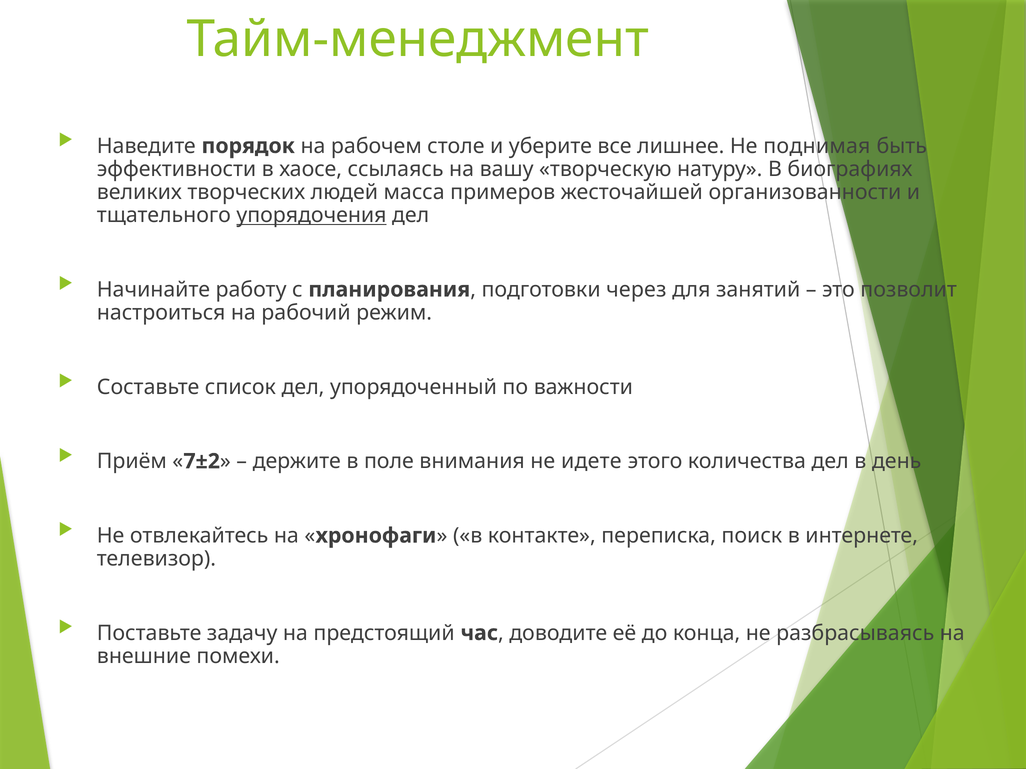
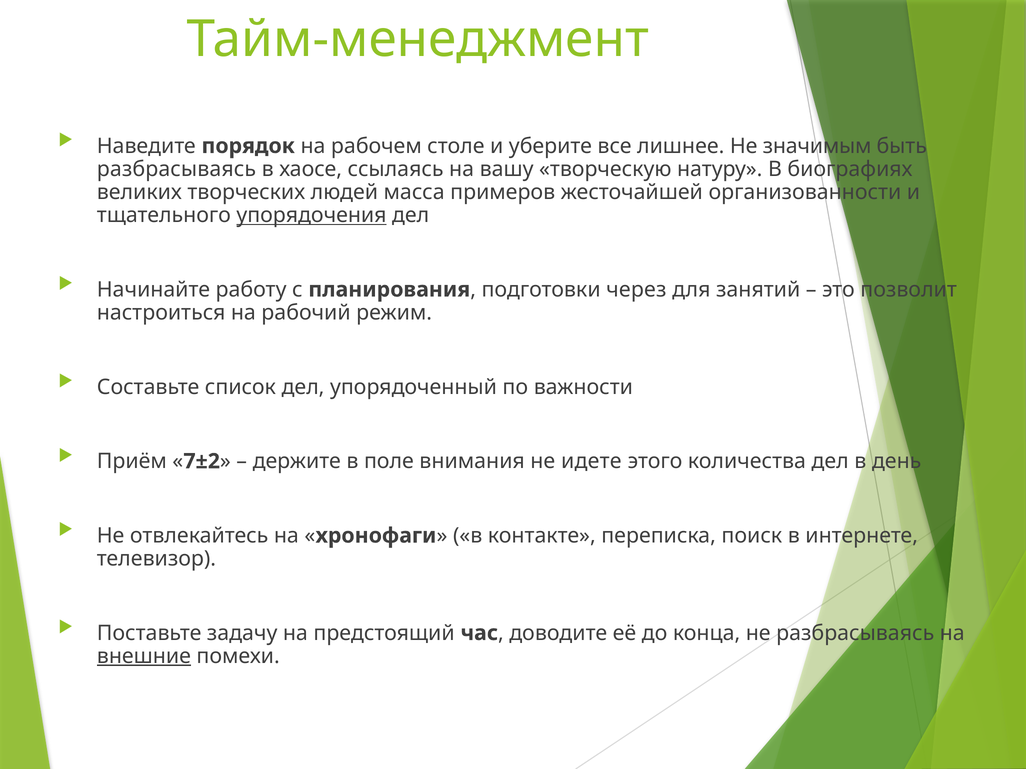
поднимая: поднимая -> значимым (817, 146)
эффективности: эффективности -> разбрасываясь (176, 169)
внешние underline: none -> present (144, 657)
